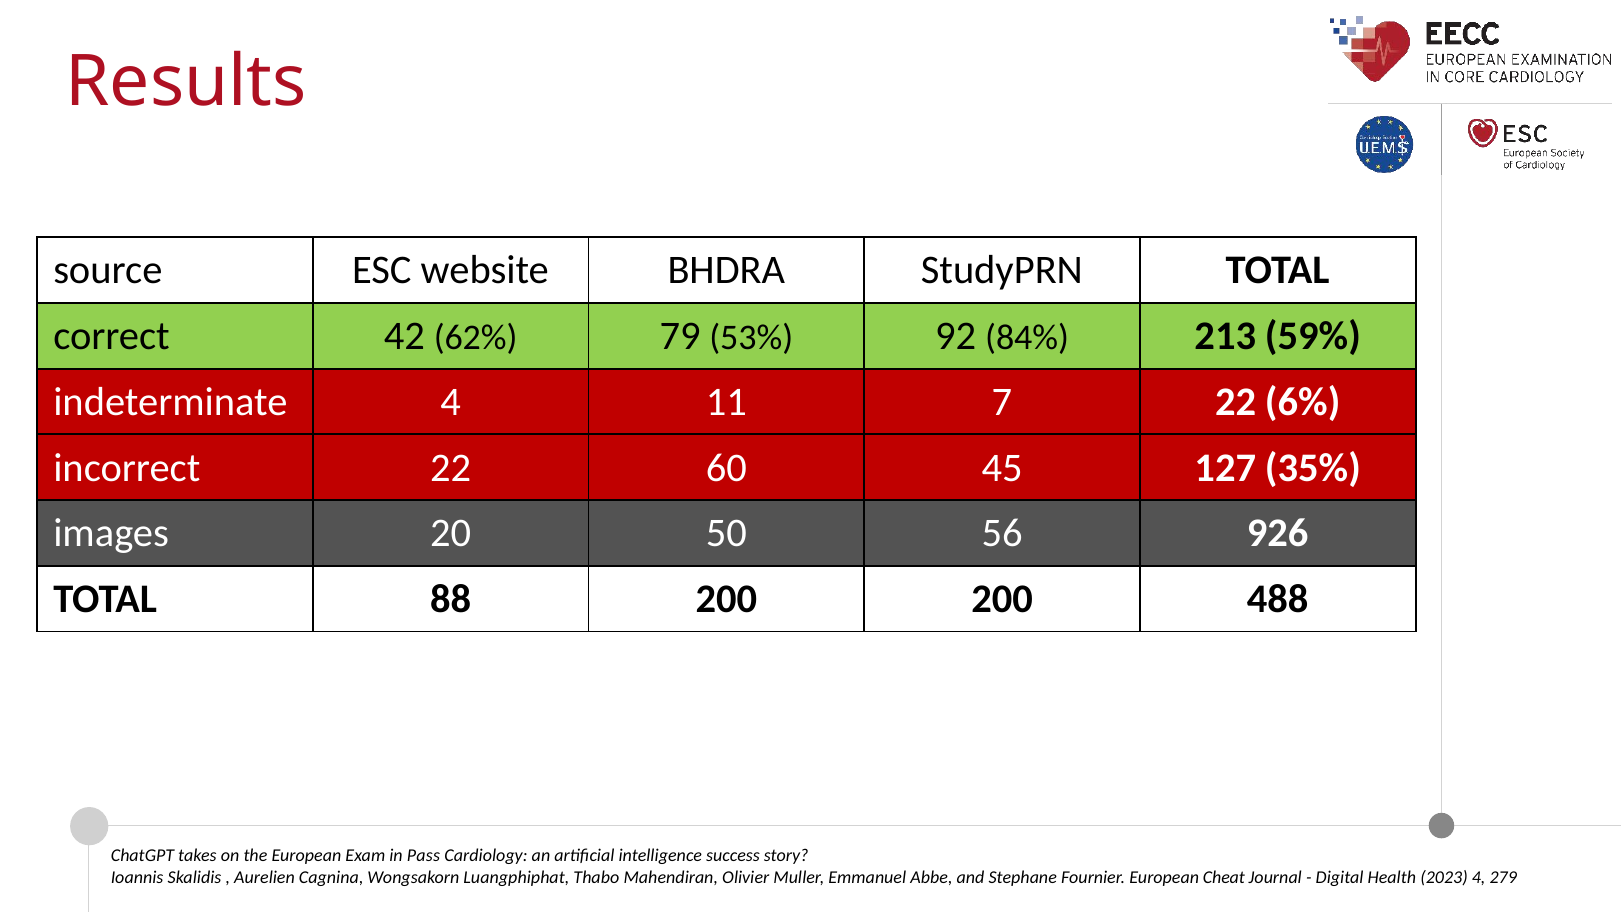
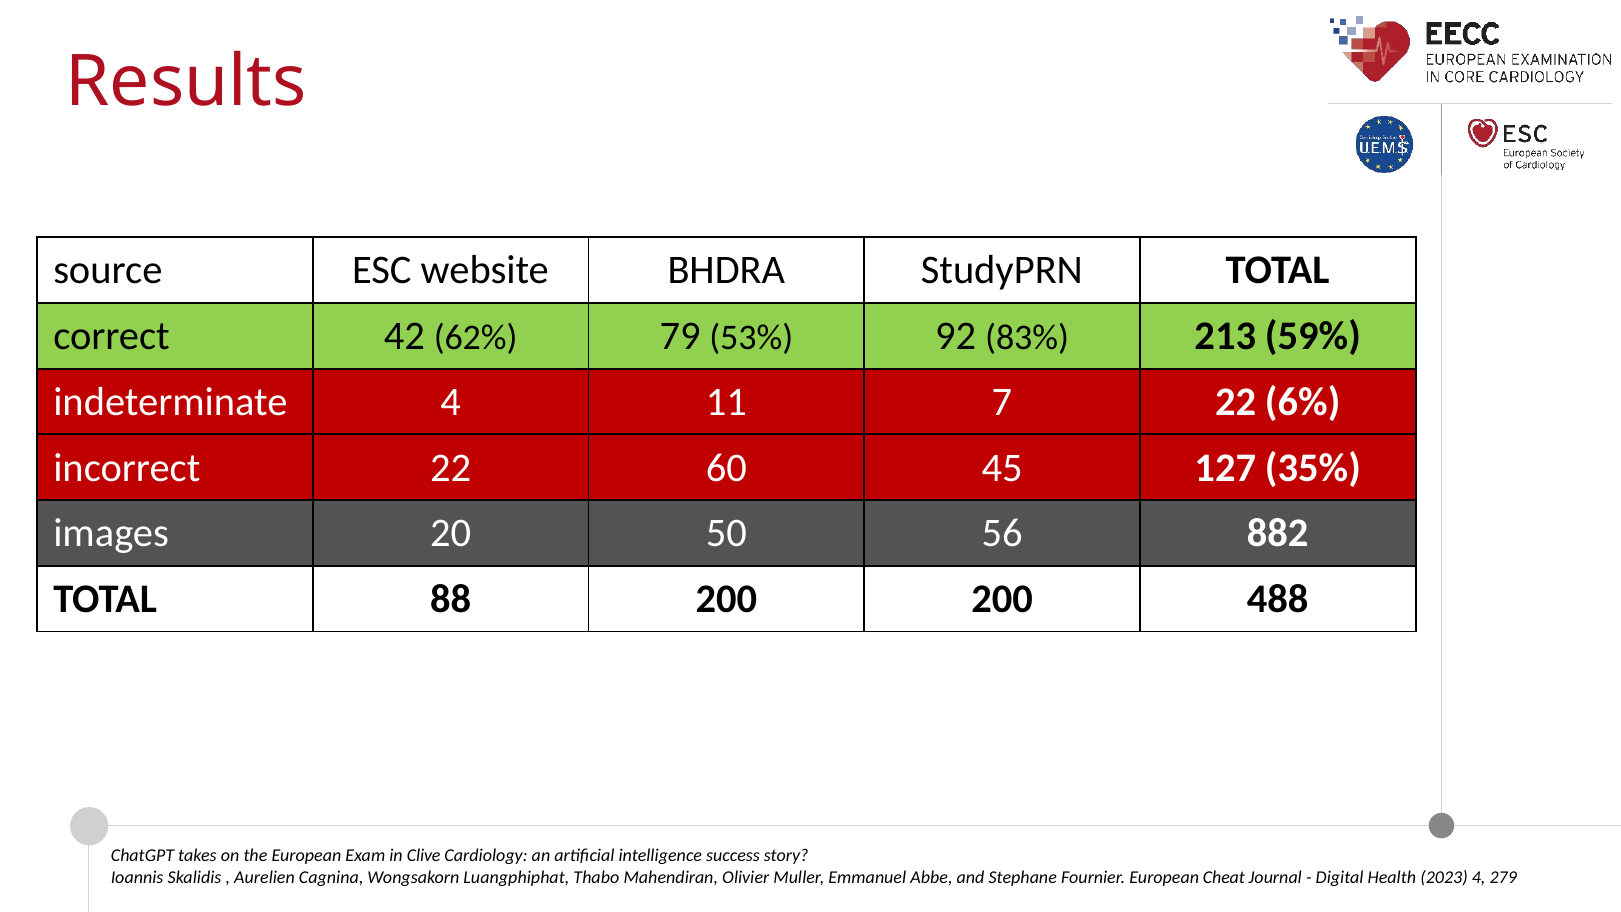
84%: 84% -> 83% (1027, 338)
926: 926 -> 882 (1278, 533)
Pass: Pass -> Clive (424, 855)
